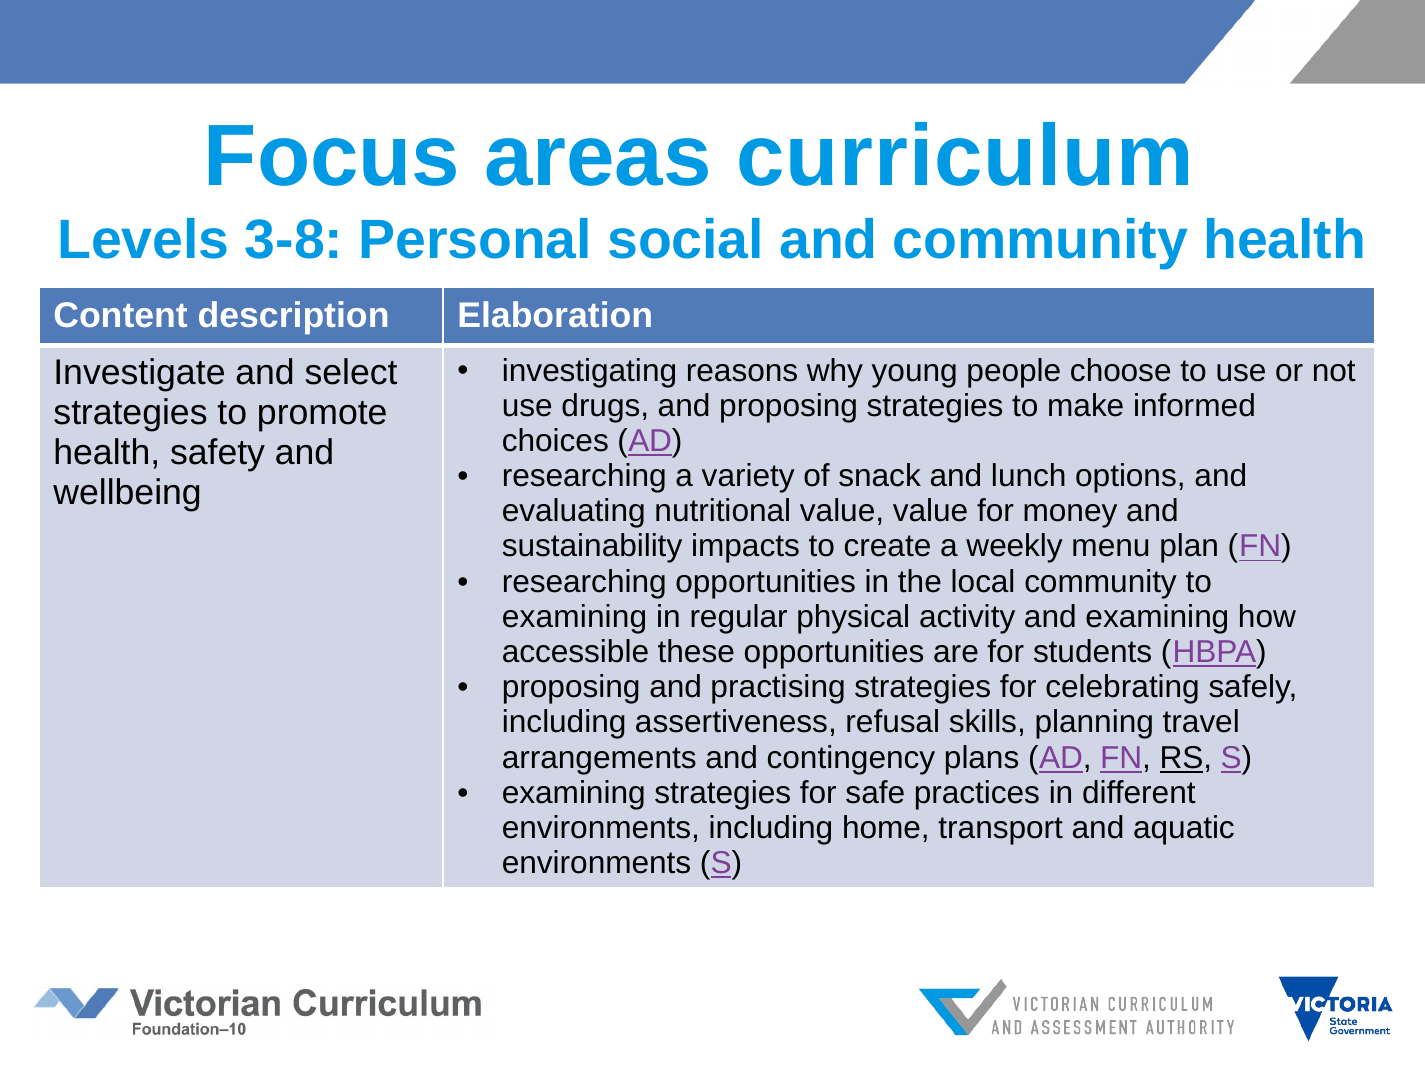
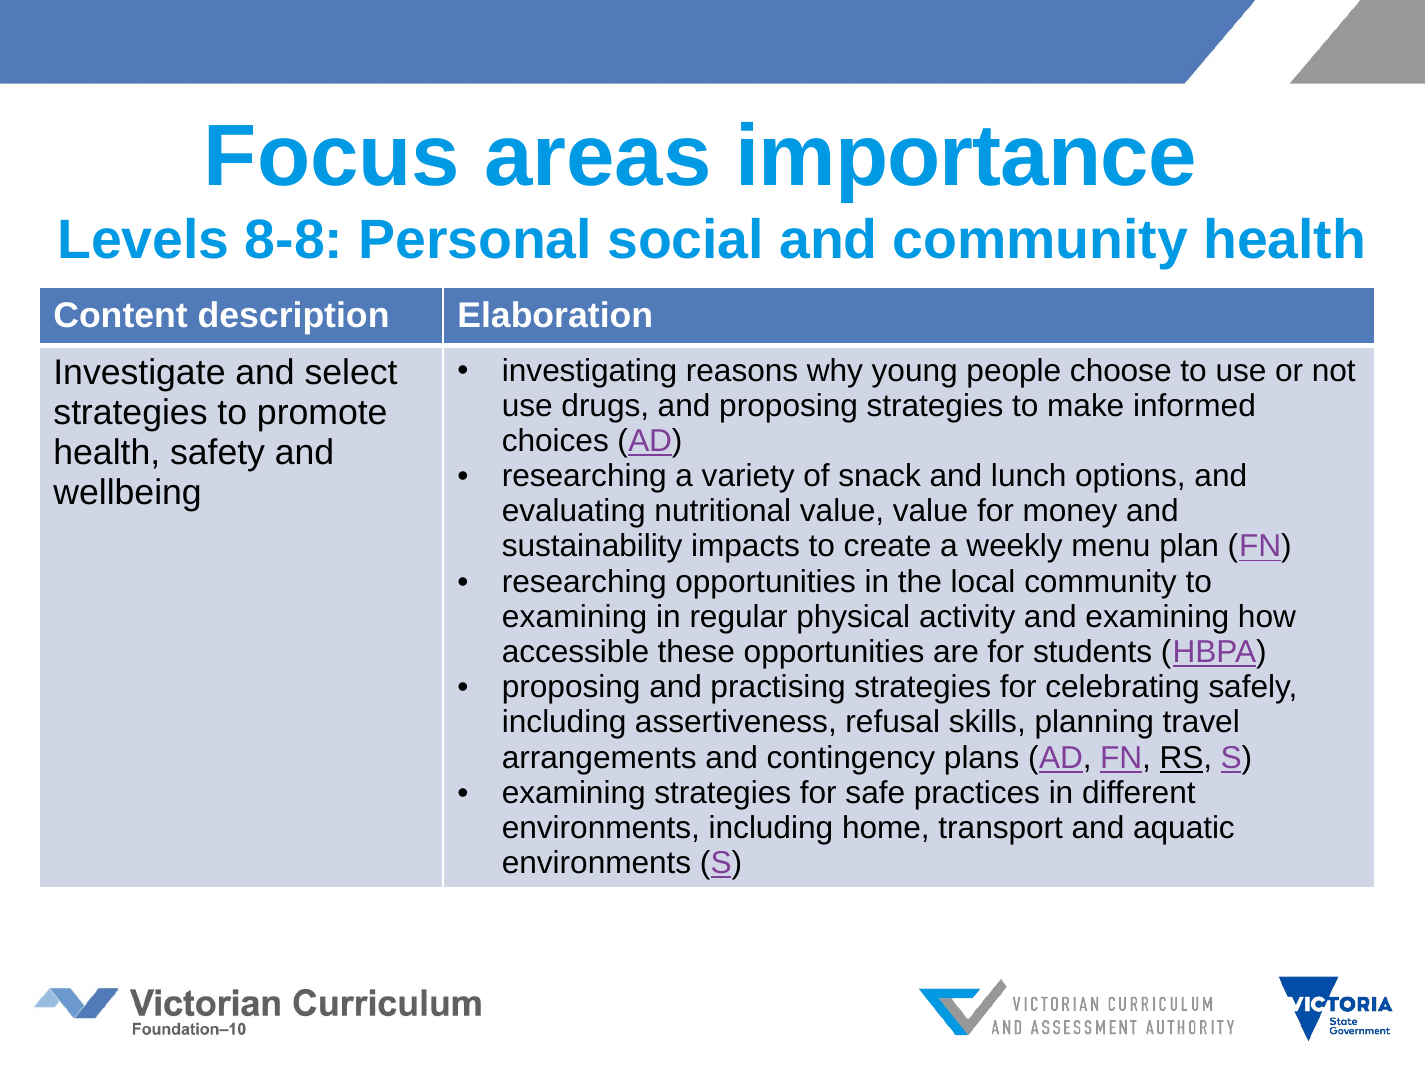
curriculum: curriculum -> importance (966, 157)
3-8: 3-8 -> 8-8 (294, 240)
